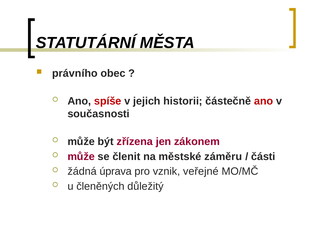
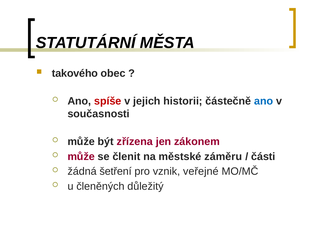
právního: právního -> takového (75, 73)
ano colour: red -> blue (264, 101)
úprava: úprava -> šetření (116, 171)
